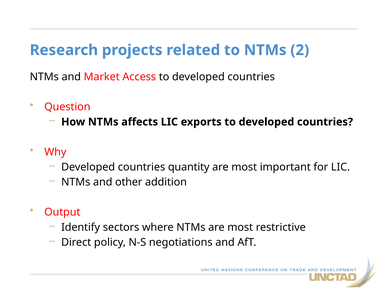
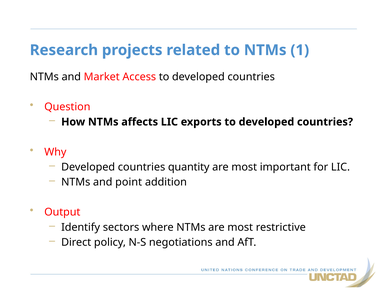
2: 2 -> 1 (300, 50)
other: other -> point (129, 182)
